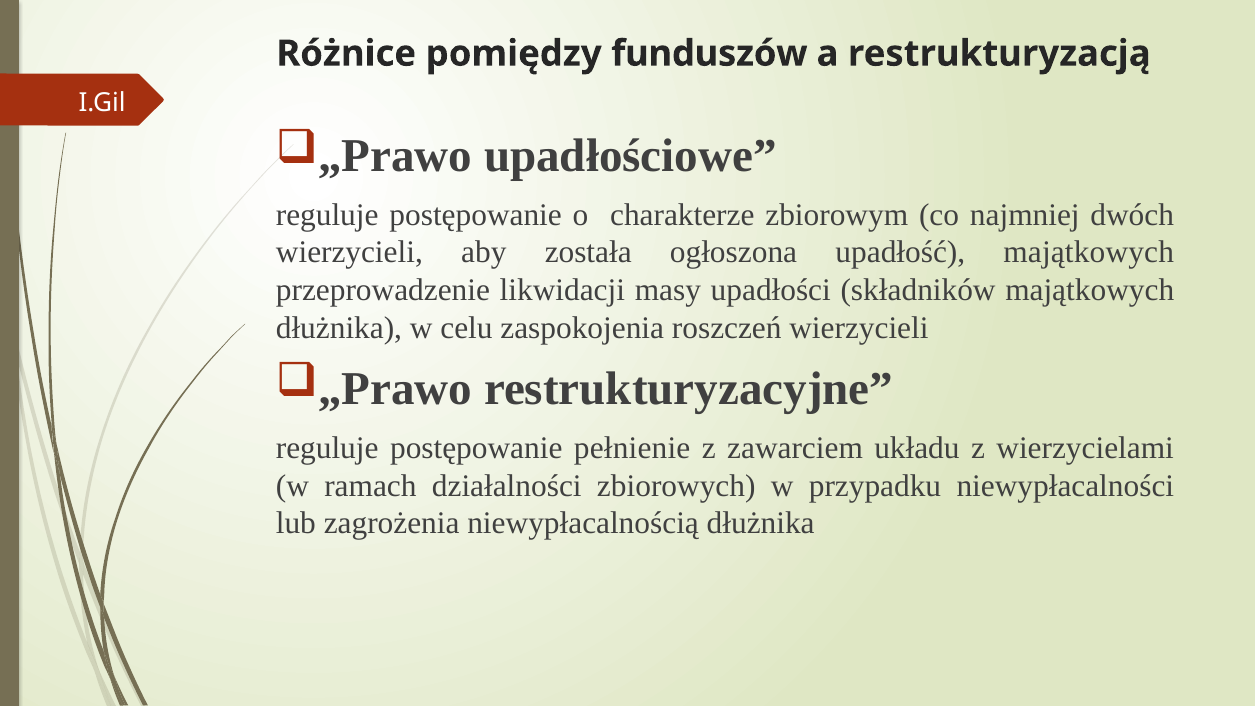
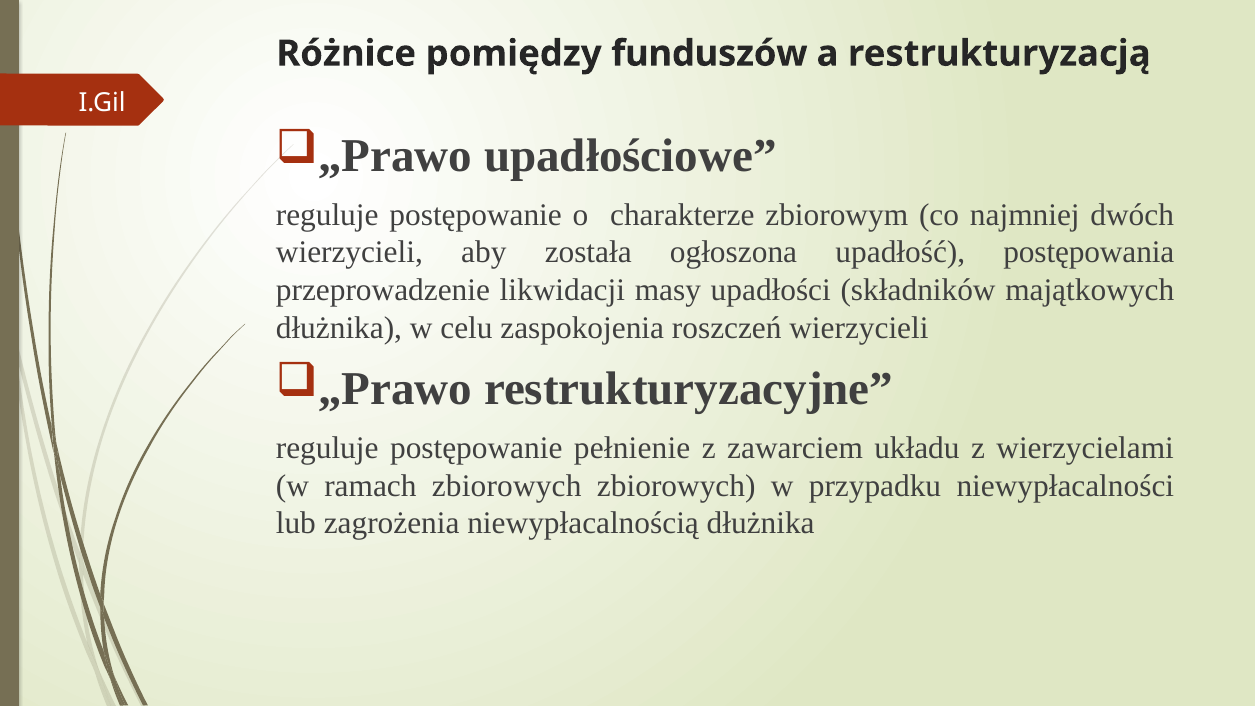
upadłość majątkowych: majątkowych -> postępowania (1089, 252)
ramach działalności: działalności -> zbiorowych (507, 486)
